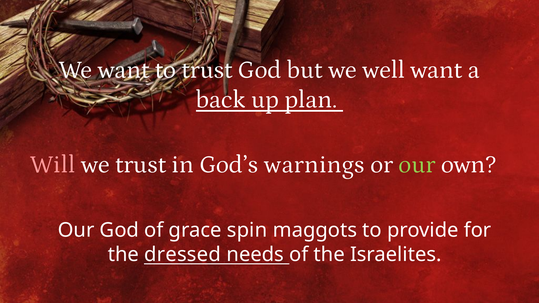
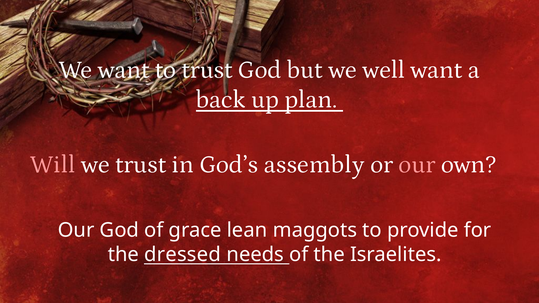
warnings: warnings -> assembly (314, 164)
our colour: light green -> pink (417, 164)
spin: spin -> lean (247, 230)
